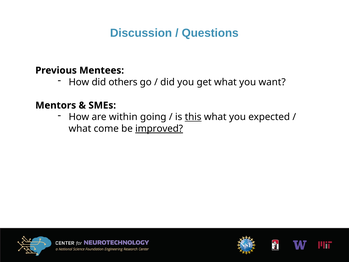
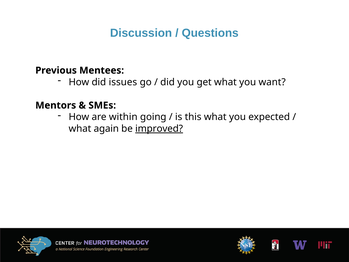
others: others -> issues (123, 82)
this underline: present -> none (193, 117)
come: come -> again (106, 129)
